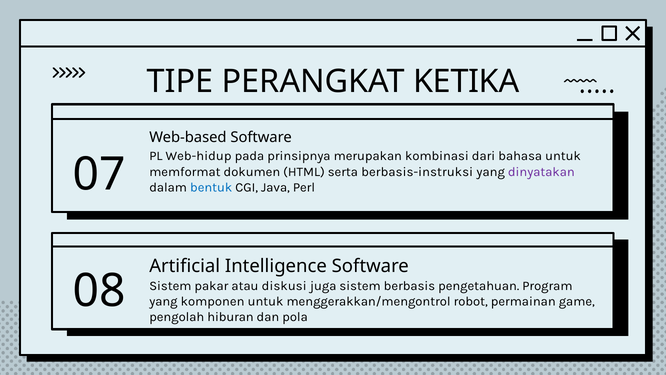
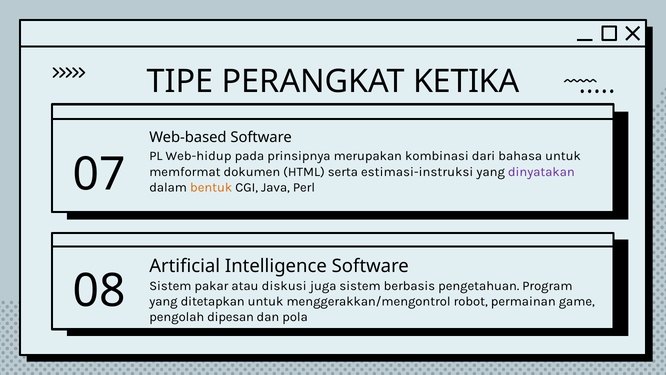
berbasis-instruksi: berbasis-instruksi -> estimasi-instruksi (417, 172)
bentuk colour: blue -> orange (211, 187)
komponen: komponen -> ditetapkan (213, 301)
hiburan: hiburan -> dipesan (231, 317)
